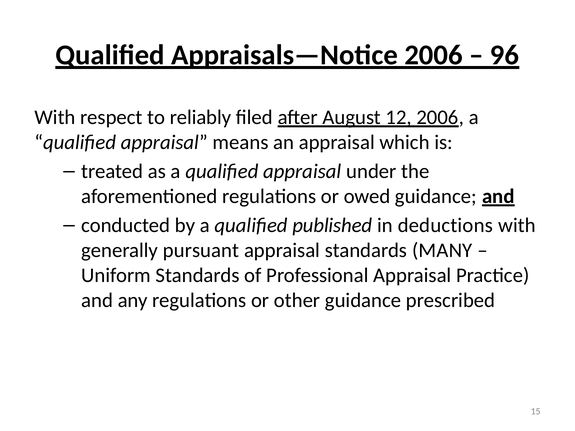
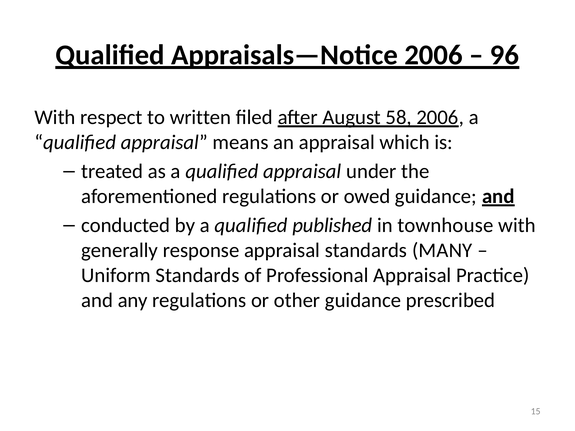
reliably: reliably -> written (200, 117)
12: 12 -> 58 (399, 117)
deductions: deductions -> townhouse (445, 226)
pursuant: pursuant -> response (201, 251)
